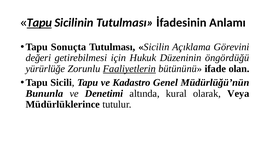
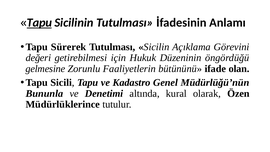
Sonuçta: Sonuçta -> Sürerek (69, 47)
yürürlüğe: yürürlüğe -> gelmesine (45, 69)
Faaliyetlerin underline: present -> none (129, 69)
Veya: Veya -> Özen (238, 93)
